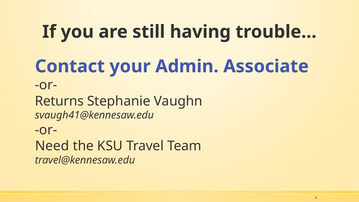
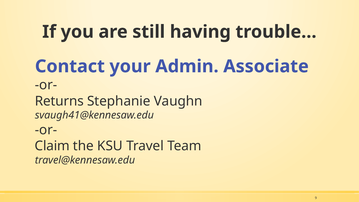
Need: Need -> Claim (52, 146)
